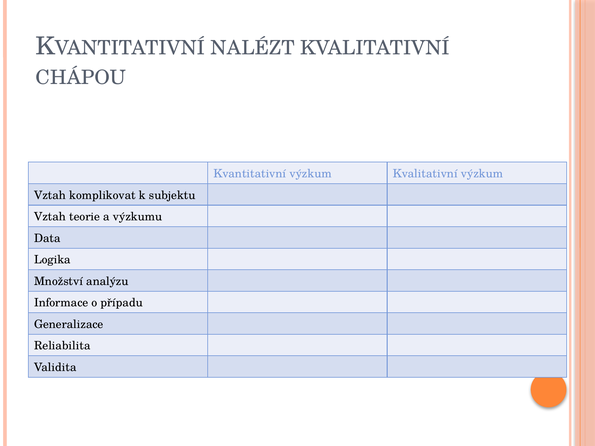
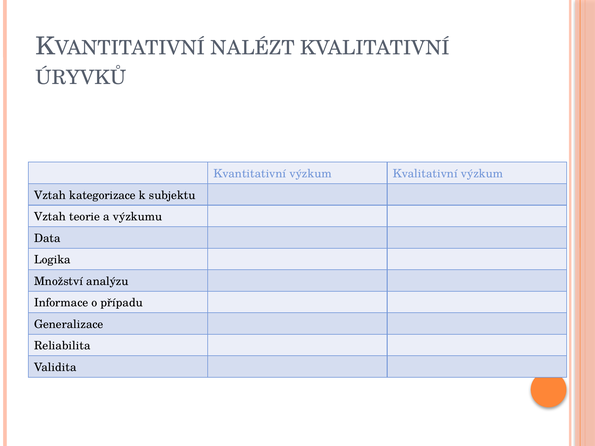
CHÁPOU: CHÁPOU -> ÚRYVKŮ (81, 78)
komplikovat: komplikovat -> kategorizace (102, 195)
